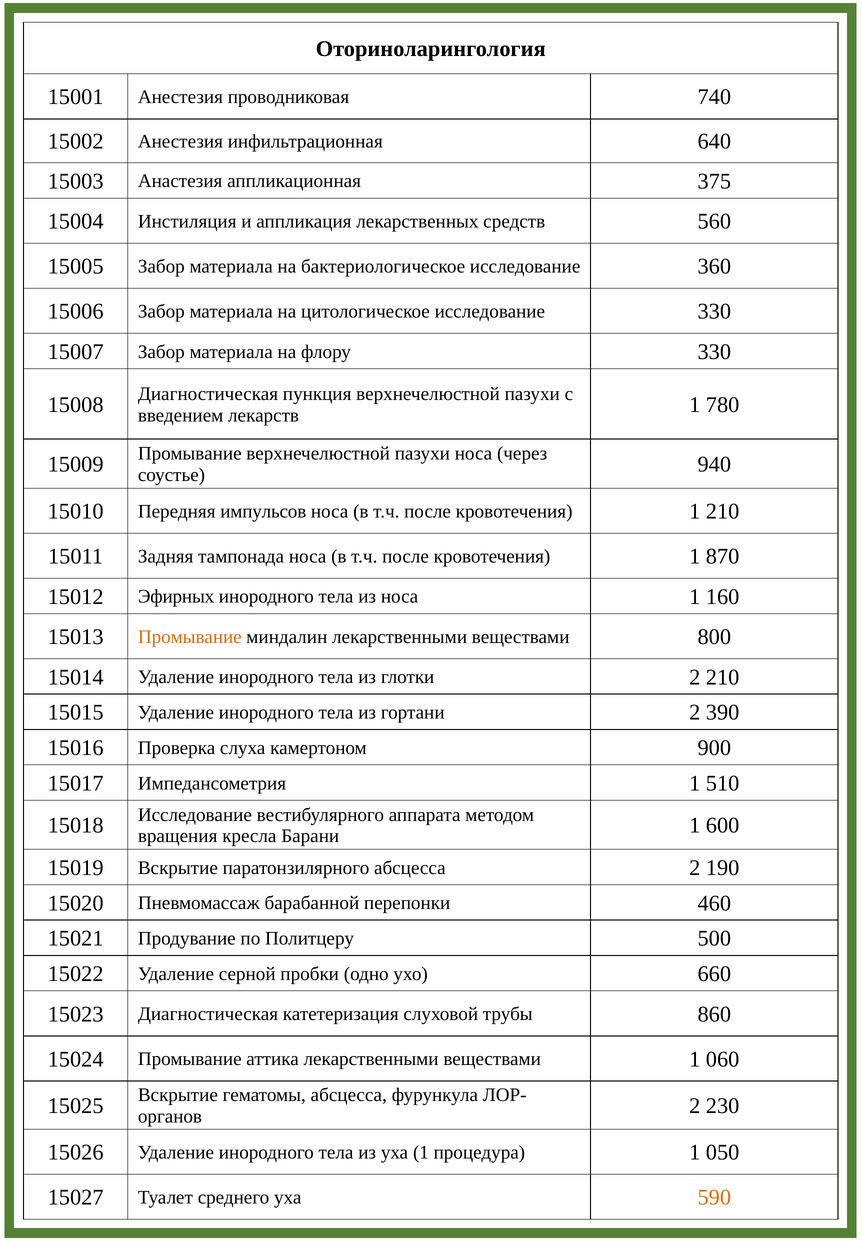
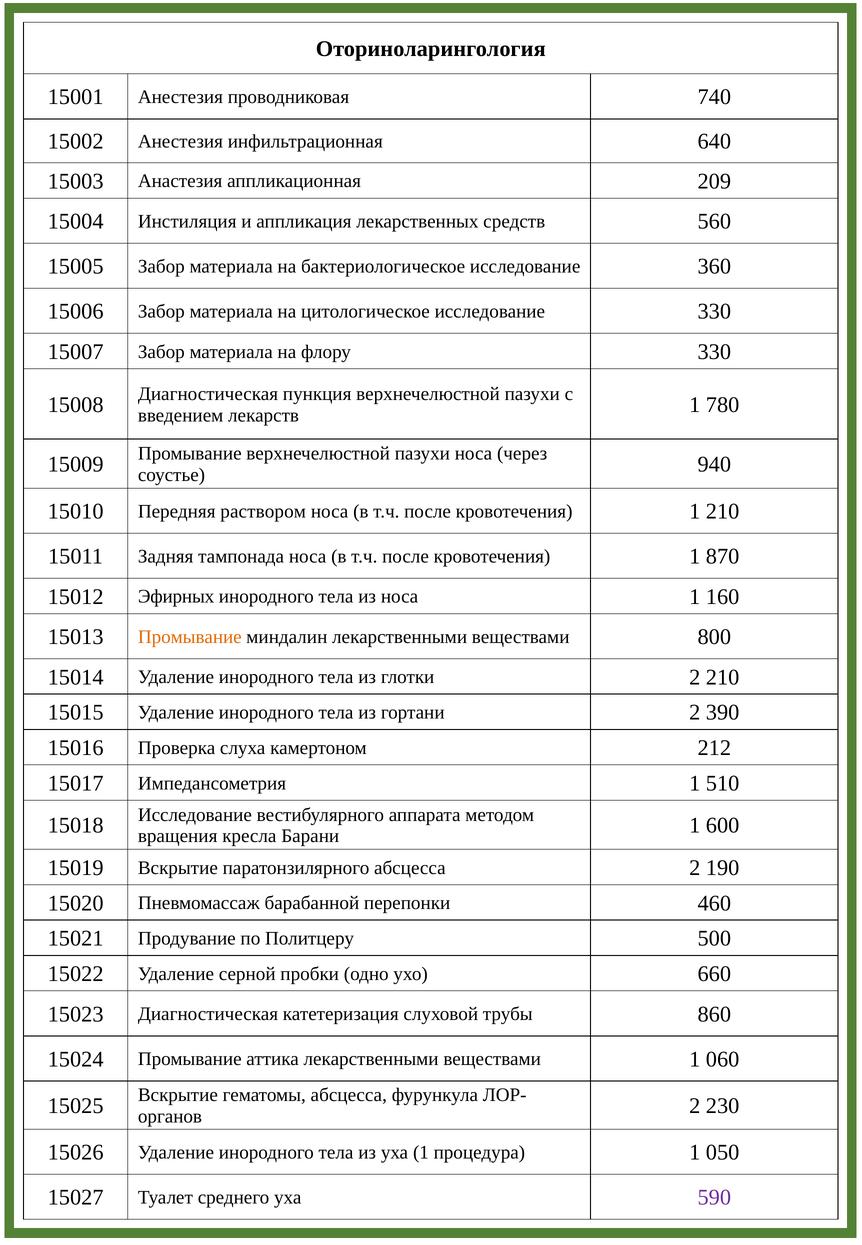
375: 375 -> 209 (714, 181)
импульсов: импульсов -> раствором (263, 511)
900: 900 -> 212 (714, 748)
590 colour: orange -> purple (714, 1198)
